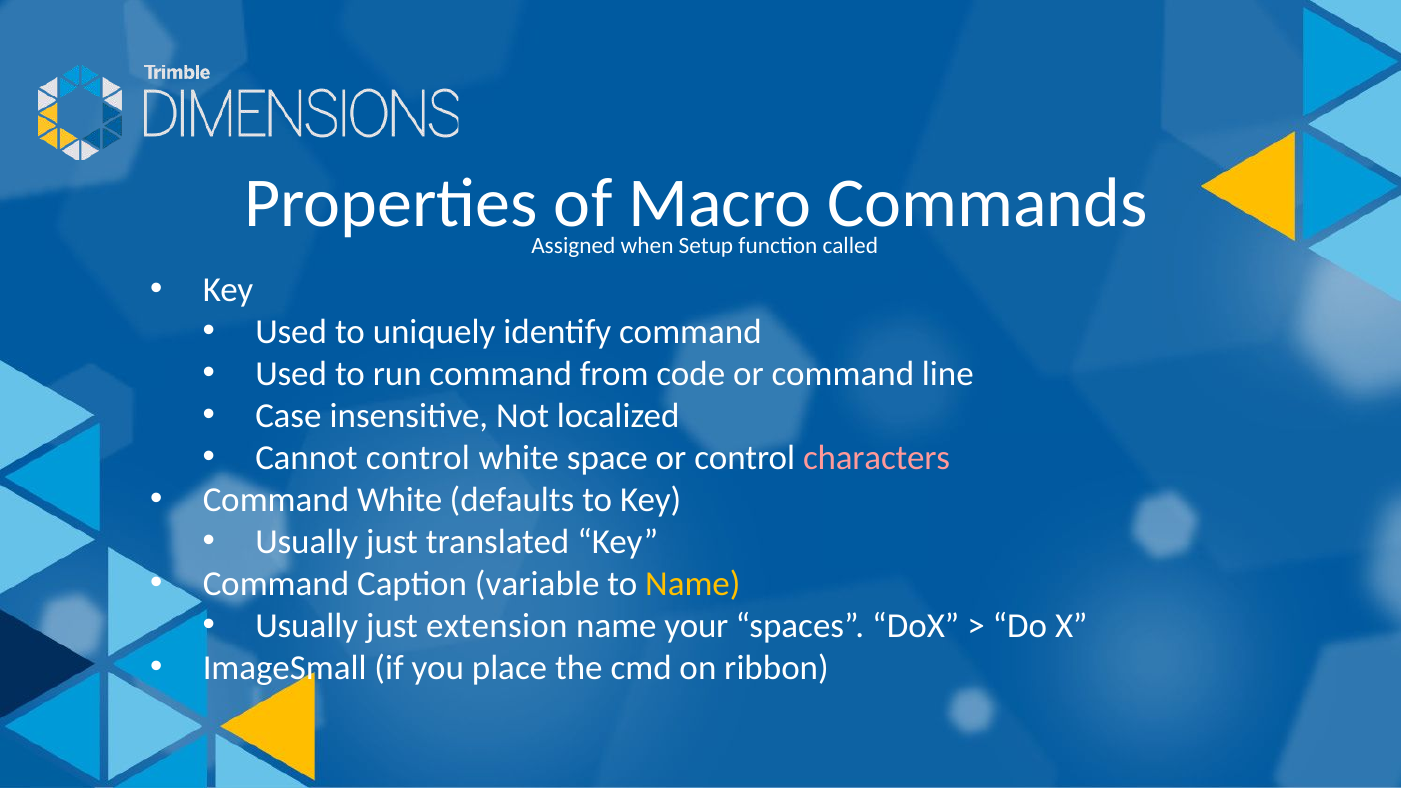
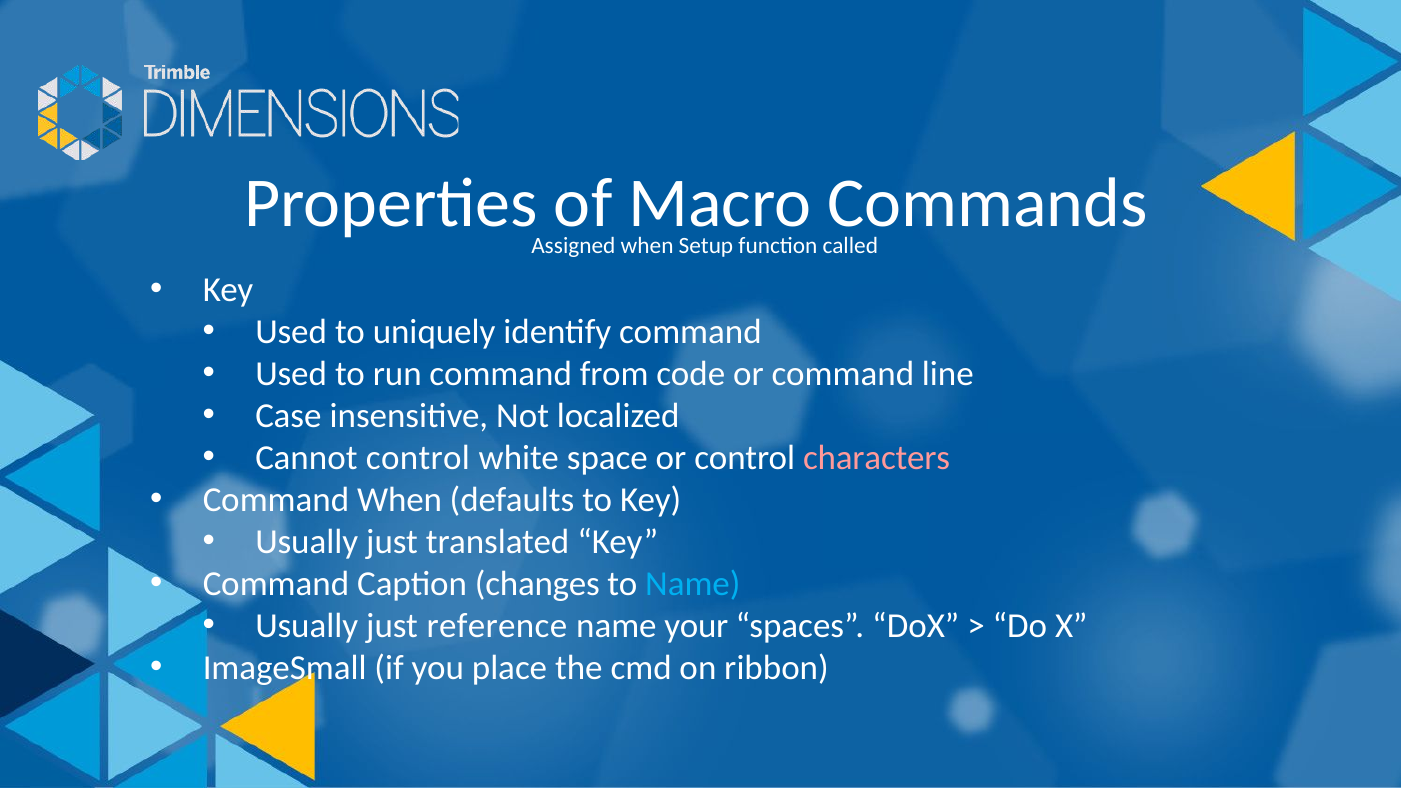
Command White: White -> When (400, 500)
variable: variable -> changes (537, 584)
Name colour: yellow -> light blue (693, 584)
extension: extension -> reference (497, 626)
